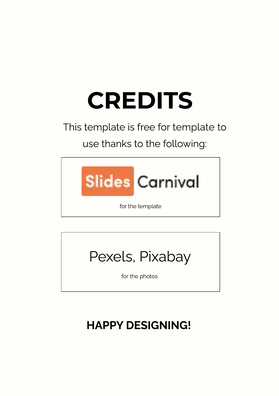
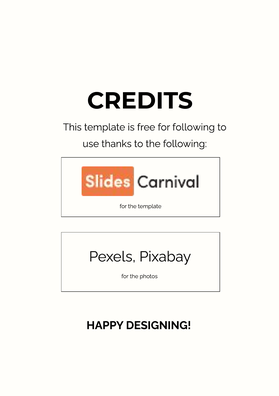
for template: template -> following (194, 127)
